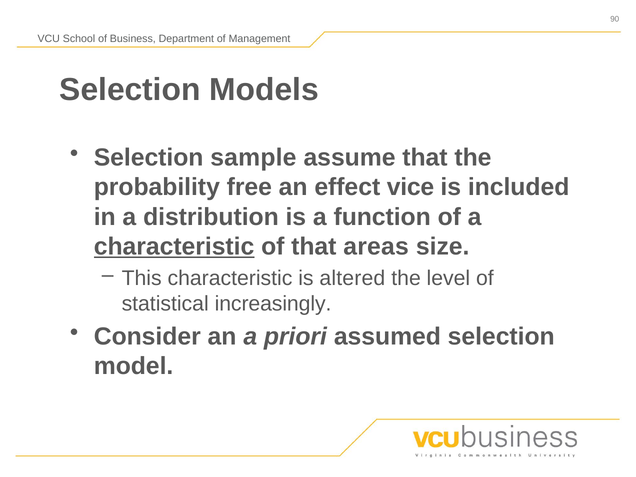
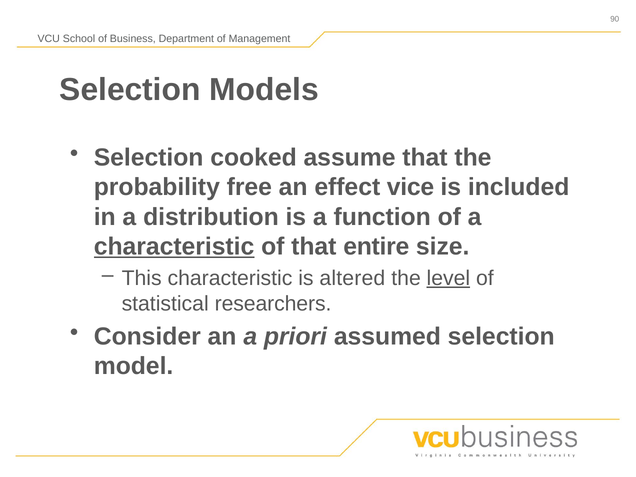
sample: sample -> cooked (254, 158)
areas: areas -> entire (376, 247)
level underline: none -> present (448, 278)
increasingly: increasingly -> researchers (273, 304)
